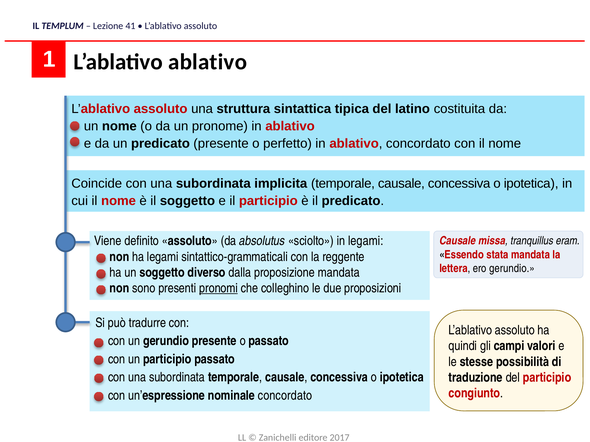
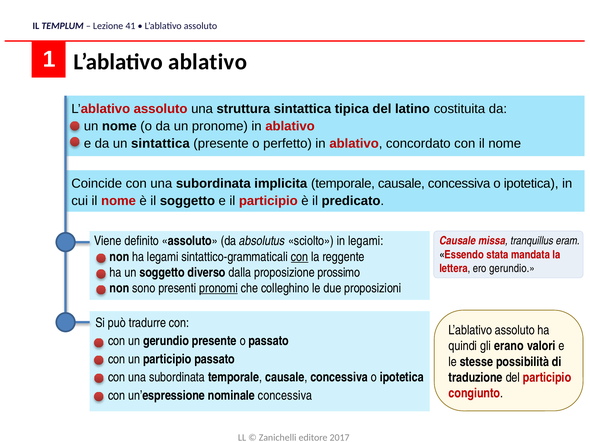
un predicato: predicato -> sintattica (160, 144)
con underline: none -> present (300, 257)
proposizione mandata: mandata -> prossimo (339, 273)
campi: campi -> erano (509, 346)
nominale concordato: concordato -> concessiva (285, 396)
